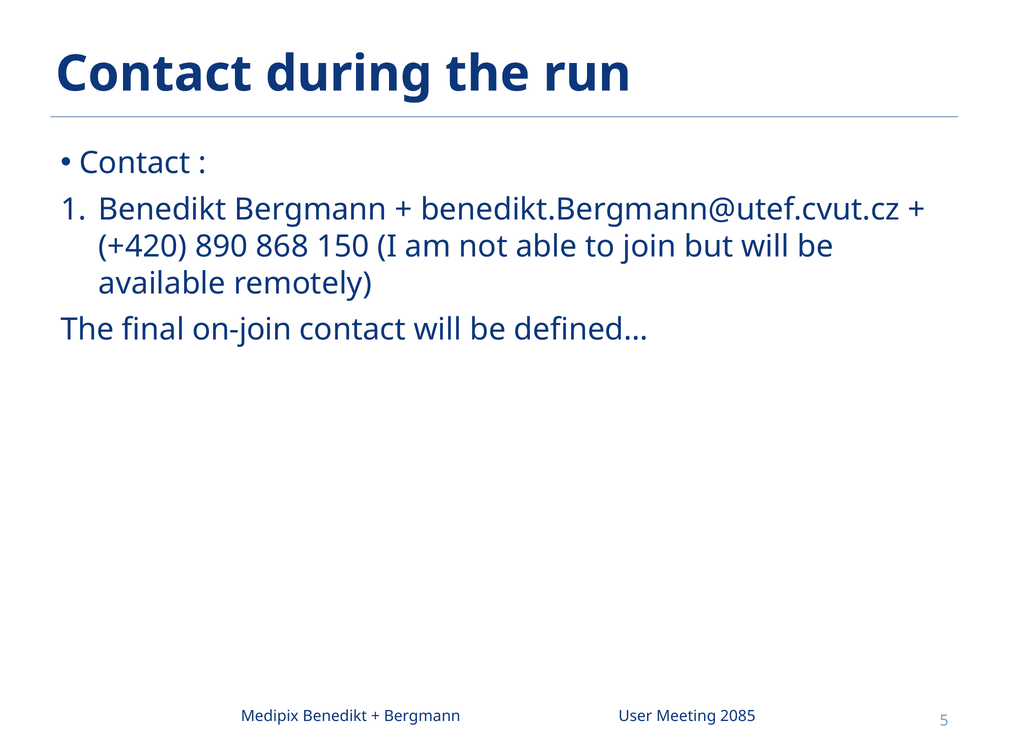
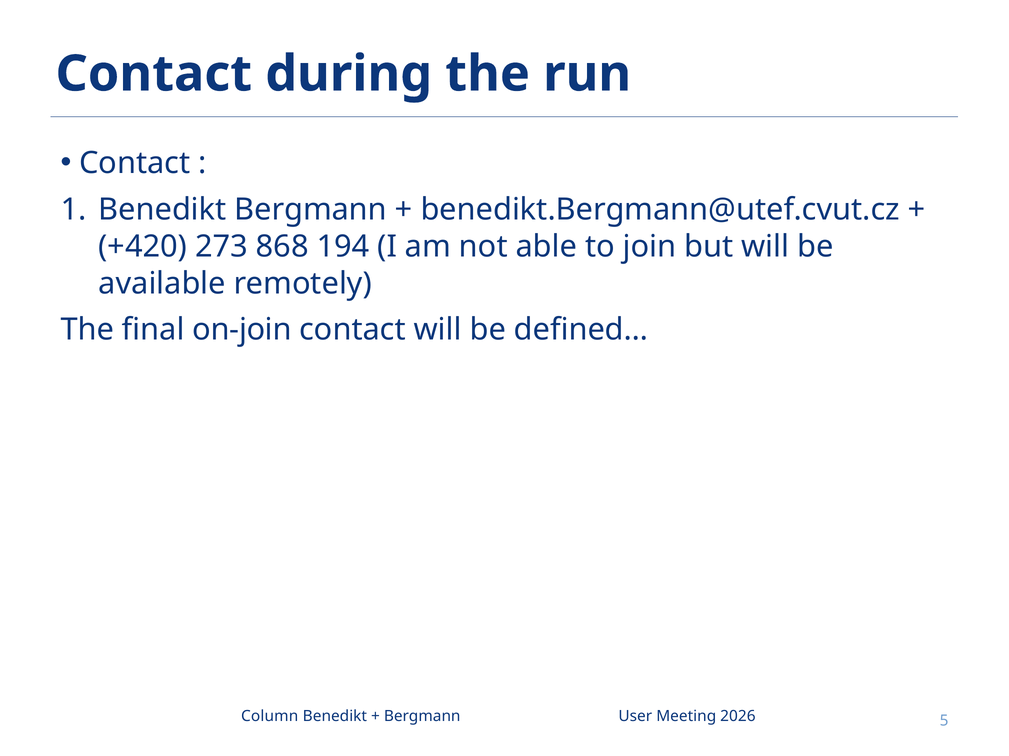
890: 890 -> 273 (222, 247)
150: 150 -> 194 (343, 247)
Medipix: Medipix -> Column (270, 717)
2085: 2085 -> 2026 (738, 717)
